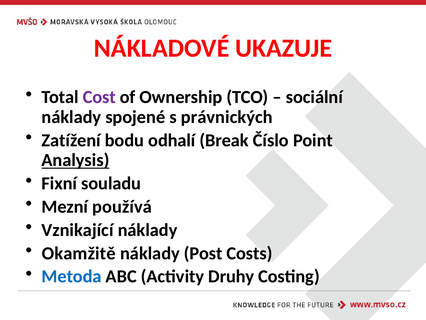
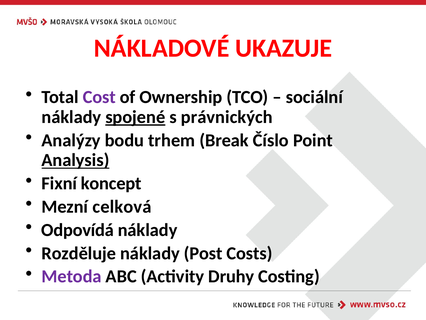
spojené underline: none -> present (135, 117)
Zatížení: Zatížení -> Analýzy (71, 140)
odhalí: odhalí -> trhem (172, 140)
souladu: souladu -> koncept (111, 183)
používá: používá -> celková (122, 206)
Vznikající: Vznikající -> Odpovídá (78, 230)
Okamžitě: Okamžitě -> Rozděluje (79, 253)
Metoda colour: blue -> purple (72, 276)
